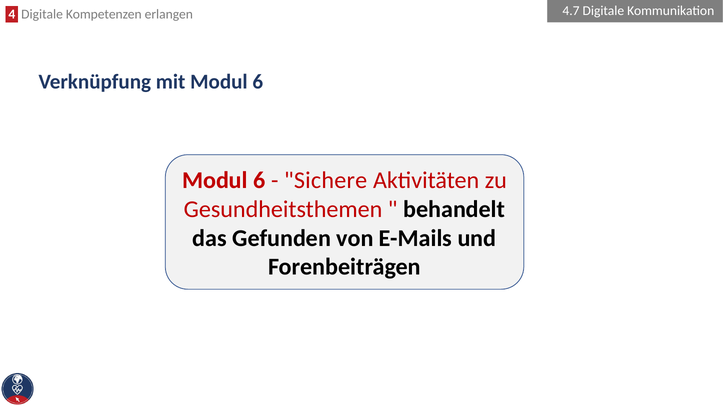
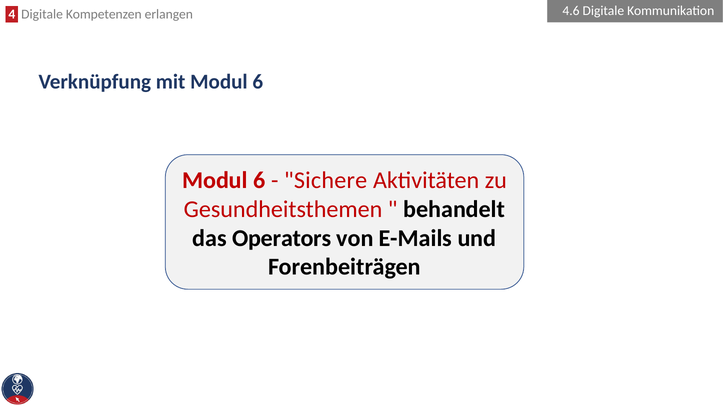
4.7: 4.7 -> 4.6 (571, 11)
Gefunden: Gefunden -> Operators (282, 238)
